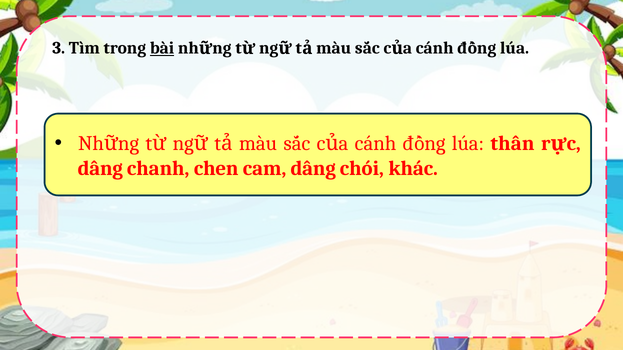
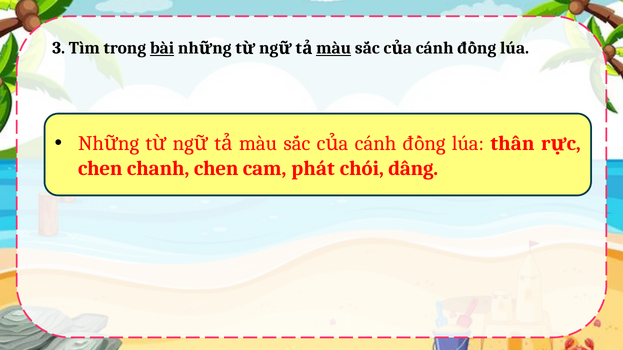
màu underline: none -> present (334, 48)
dâng: dâng -> chen (100, 169)
cam dâng: dâng -> phát (313, 169)
khác: khác -> dâng (413, 169)
